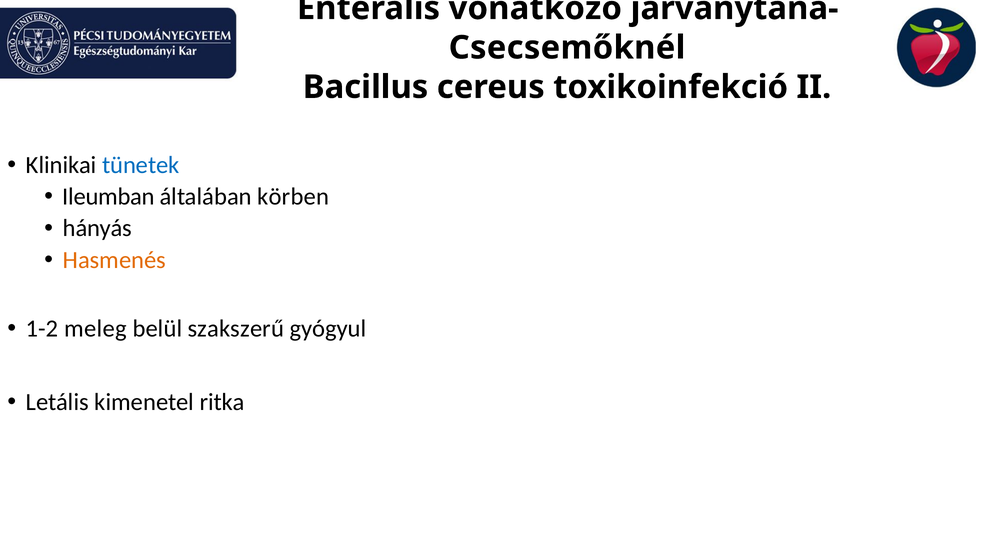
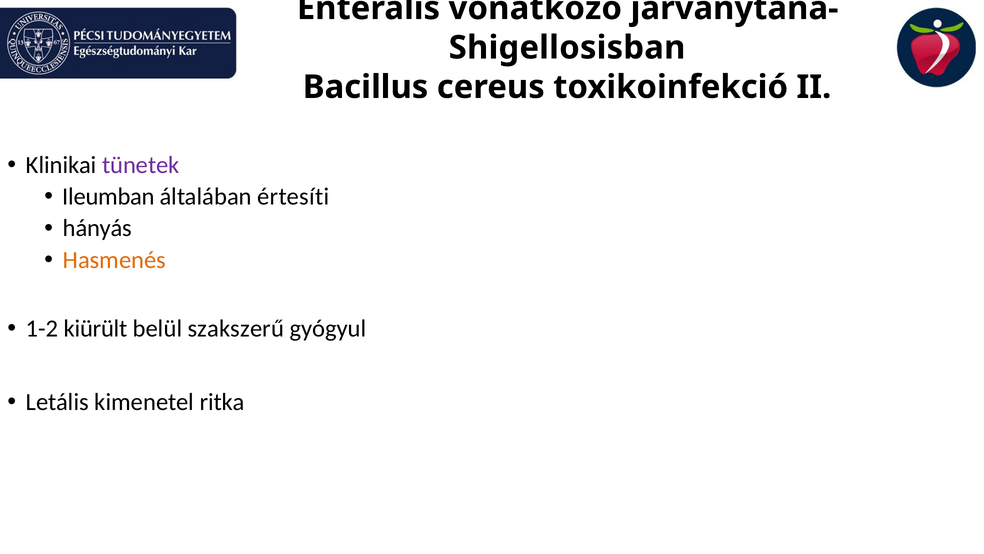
Csecsemőknél: Csecsemőknél -> Shigellosisban (567, 48)
tünetek colour: blue -> purple (141, 165)
körben: körben -> értesíti (293, 196)
meleg: meleg -> kiürült (96, 328)
